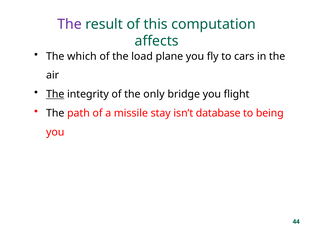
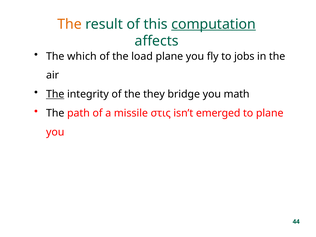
The colour: purple -> orange (70, 24)
computation underline: none -> present (214, 24)
cars: cars -> jobs (244, 56)
only: only -> they (154, 94)
flight: flight -> math (237, 94)
stay: stay -> στις (161, 113)
database: database -> emerged (218, 113)
to being: being -> plane (270, 113)
